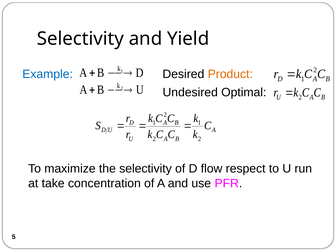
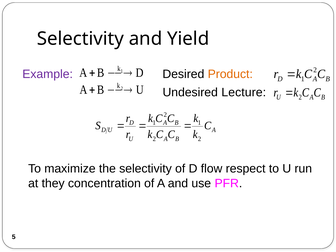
Example colour: blue -> purple (48, 74)
Optimal: Optimal -> Lecture (244, 92)
take: take -> they (53, 183)
